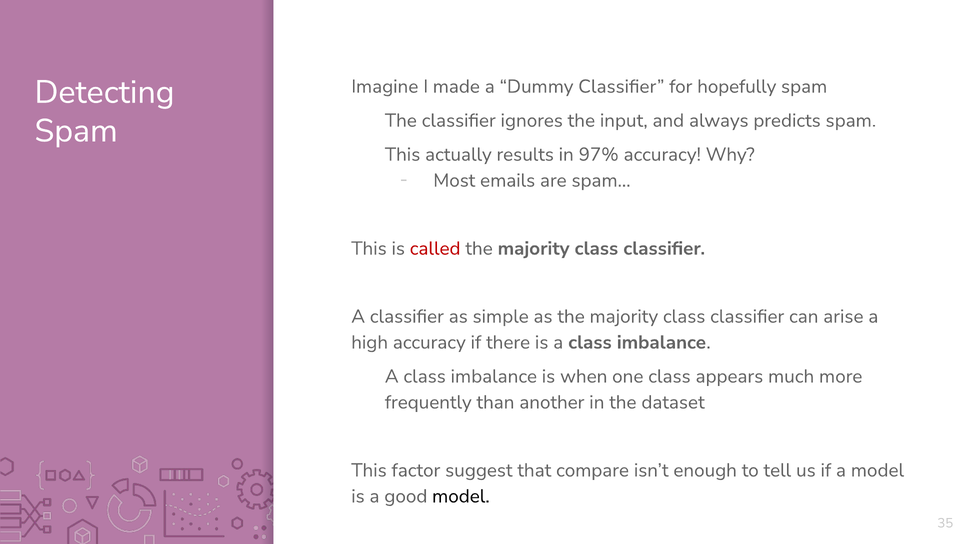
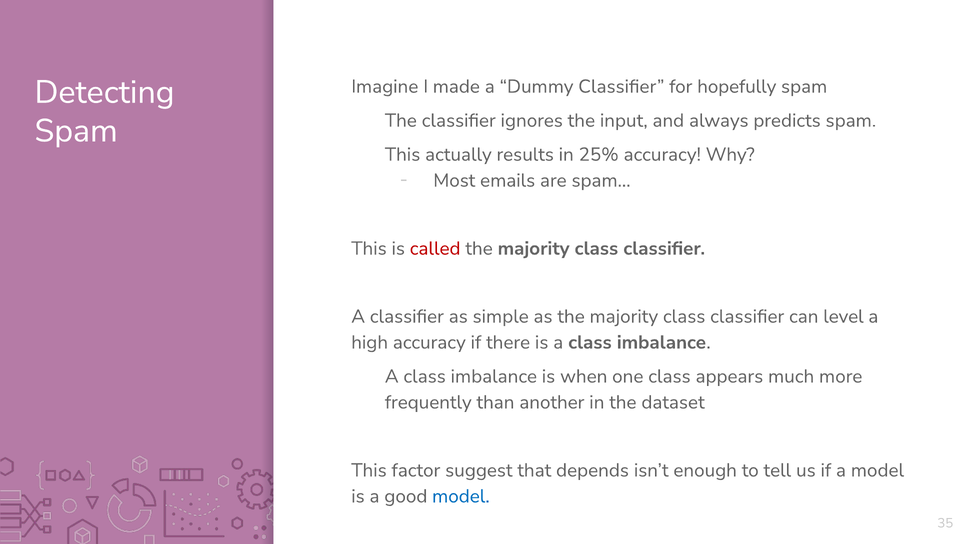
97%: 97% -> 25% (599, 154)
arise: arise -> level (843, 316)
compare: compare -> depends (593, 470)
model colour: black -> blue (461, 496)
